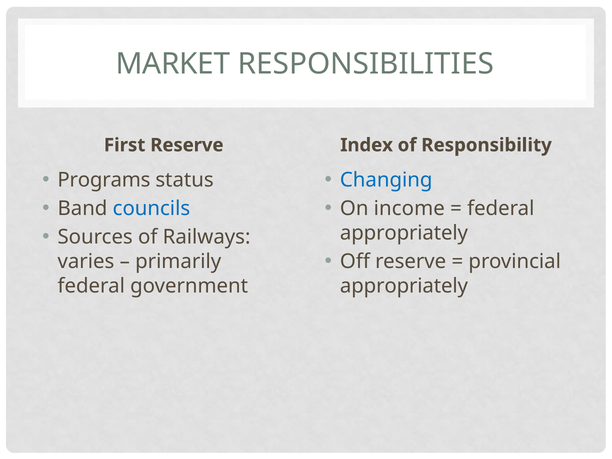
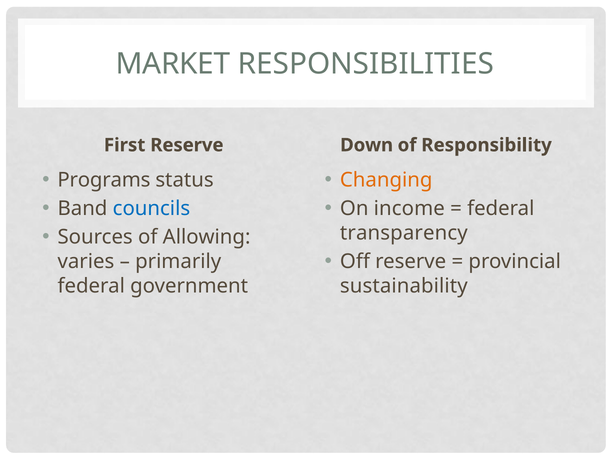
Index: Index -> Down (367, 145)
Changing colour: blue -> orange (386, 180)
Railways: Railways -> Allowing (207, 237)
appropriately: appropriately -> transparency (404, 233)
appropriately: appropriately -> sustainability (404, 286)
